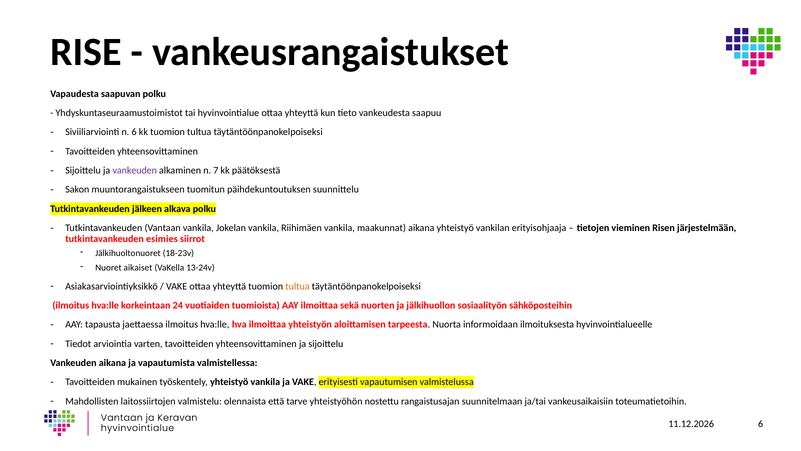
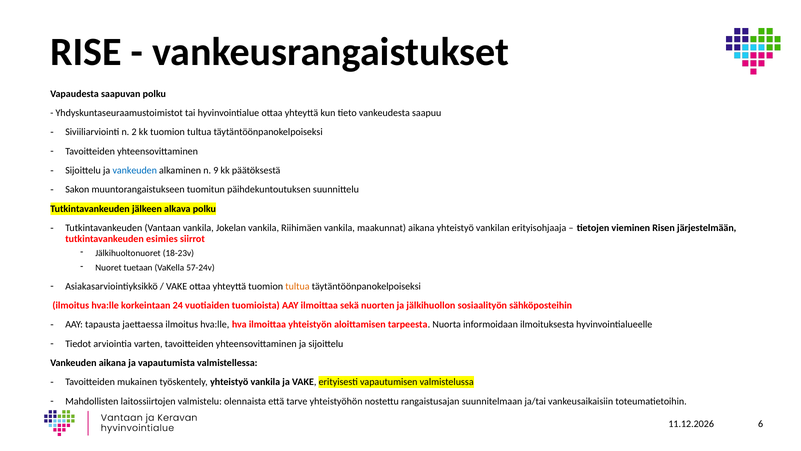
n 6: 6 -> 2 (134, 132)
vankeuden colour: purple -> blue (135, 170)
7: 7 -> 9 (216, 170)
aikaiset: aikaiset -> tuetaan (138, 267)
13-24v: 13-24v -> 57-24v (200, 267)
